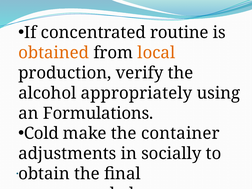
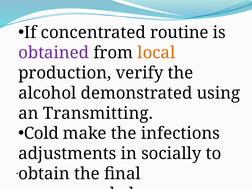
obtained colour: orange -> purple (54, 53)
appropriately: appropriately -> demonstrated (137, 93)
Formulations: Formulations -> Transmitting (98, 113)
container: container -> infections (180, 133)
